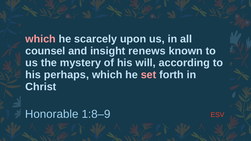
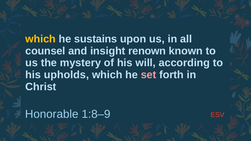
which colour: pink -> yellow (41, 39)
scarcely: scarcely -> sustains (96, 39)
renews: renews -> renown (147, 51)
perhaps: perhaps -> upholds (66, 75)
